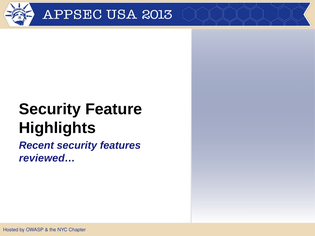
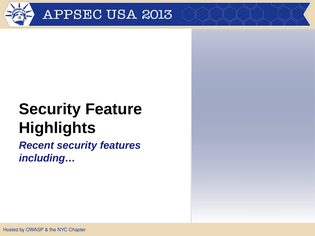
reviewed…: reviewed… -> including… (47, 158)
